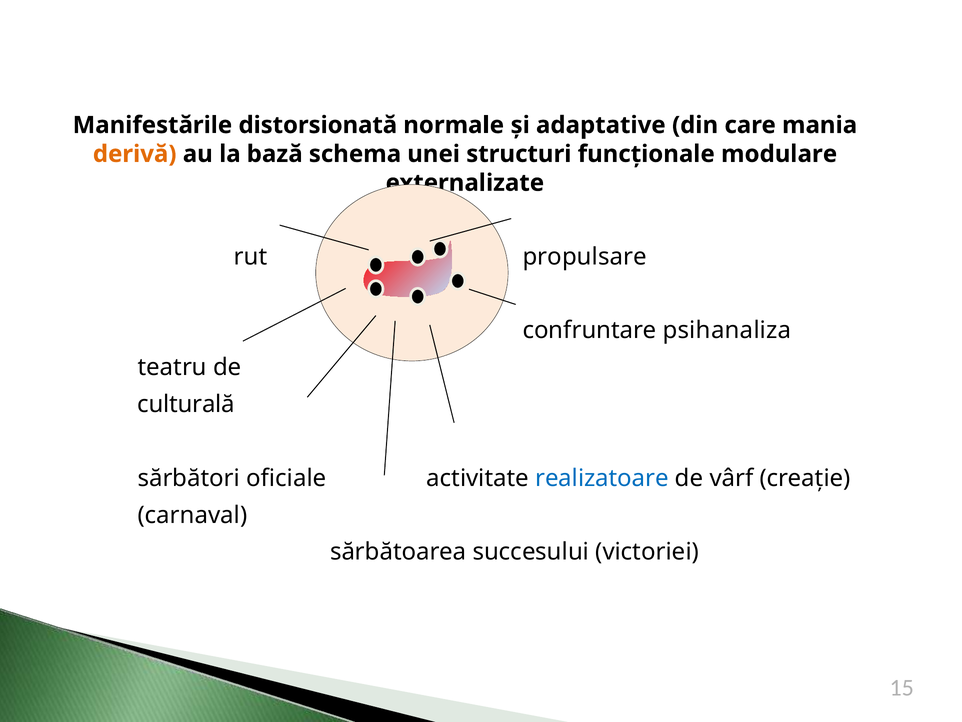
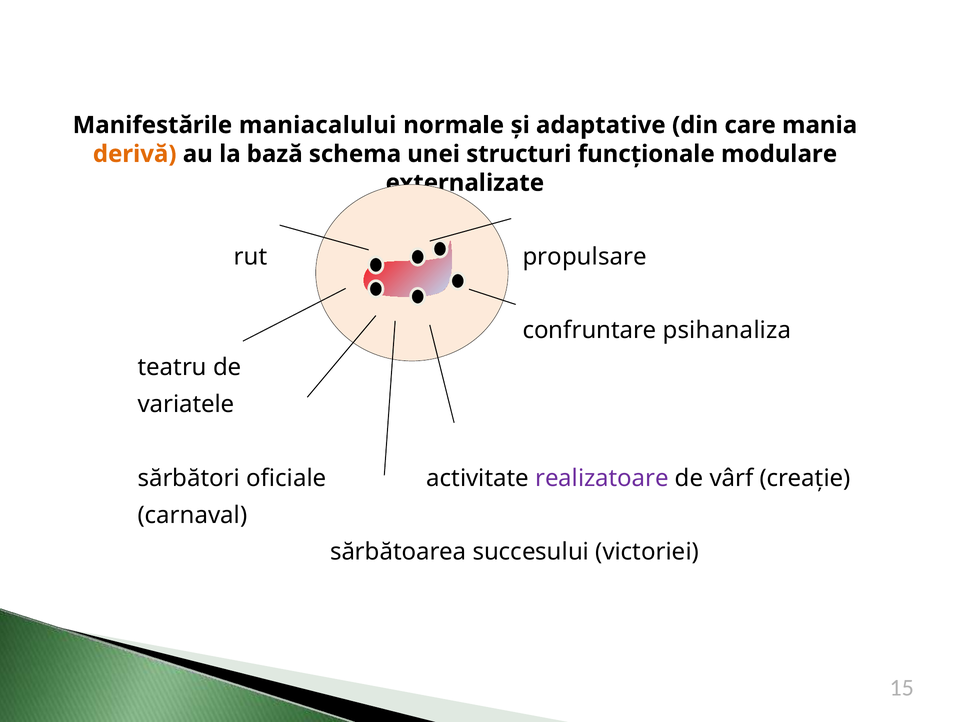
distorsionată: distorsionată -> maniacalului (318, 125)
culturală: culturală -> variatele (186, 404)
realizatoare colour: blue -> purple (602, 478)
